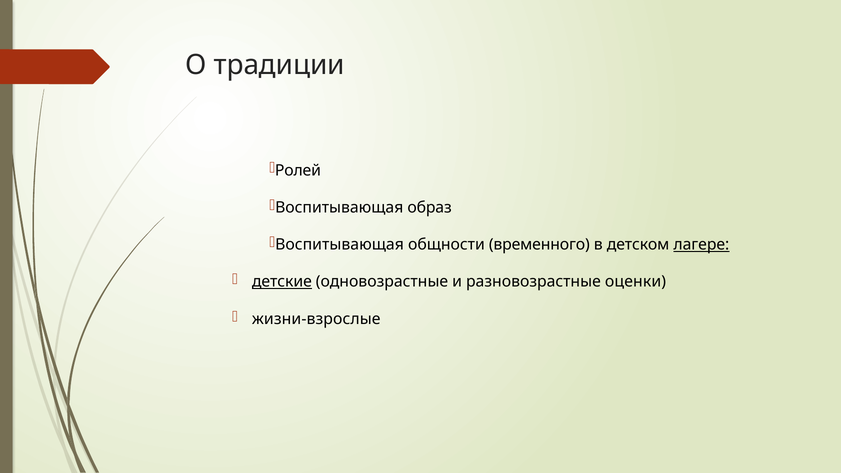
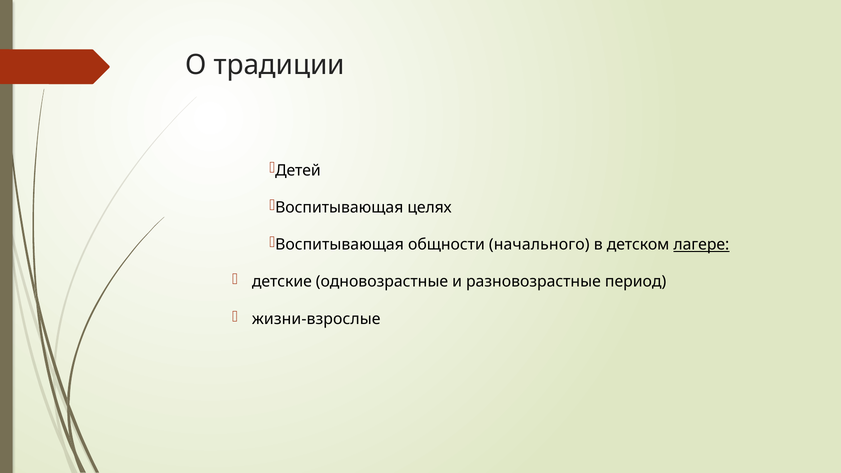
Ролей: Ролей -> Детей (298, 170)
образ: образ -> целях (430, 208)
временного: временного -> начального (539, 245)
детские underline: present -> none (282, 282)
оценки: оценки -> период (636, 282)
